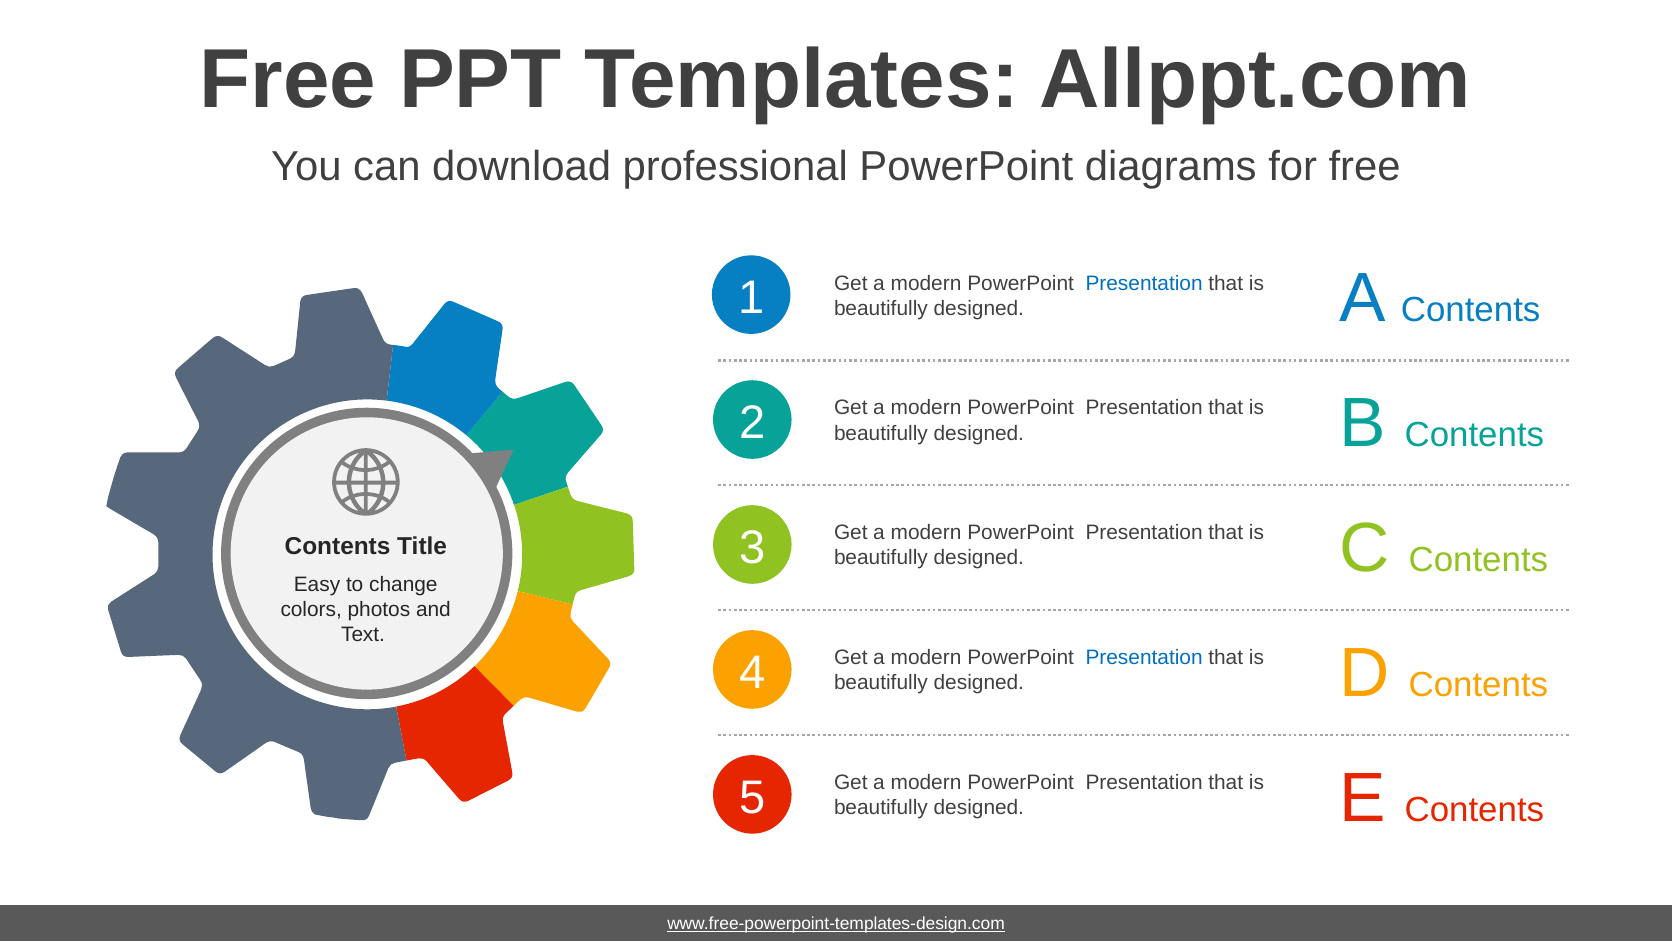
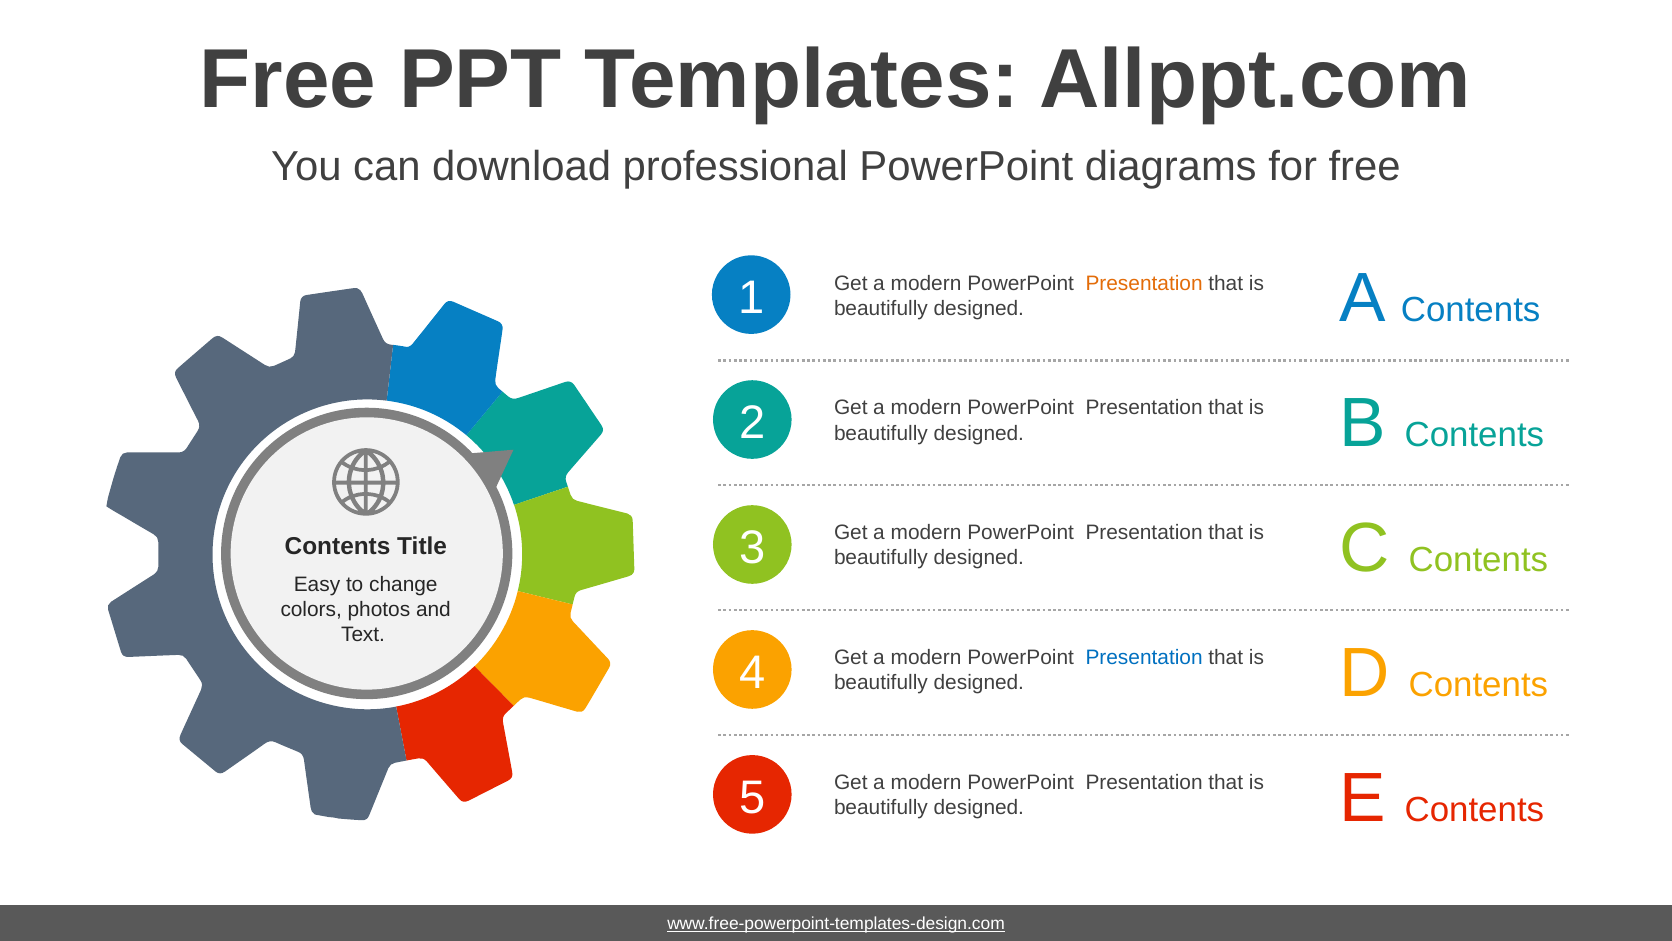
Presentation colour: blue -> orange (1144, 283)
